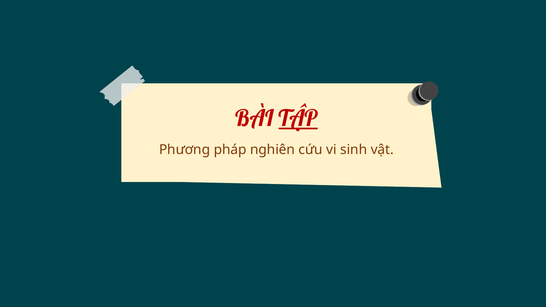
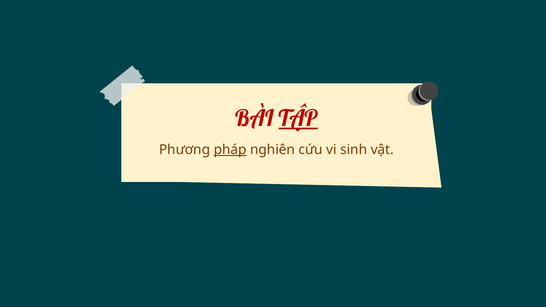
pháp underline: none -> present (230, 150)
